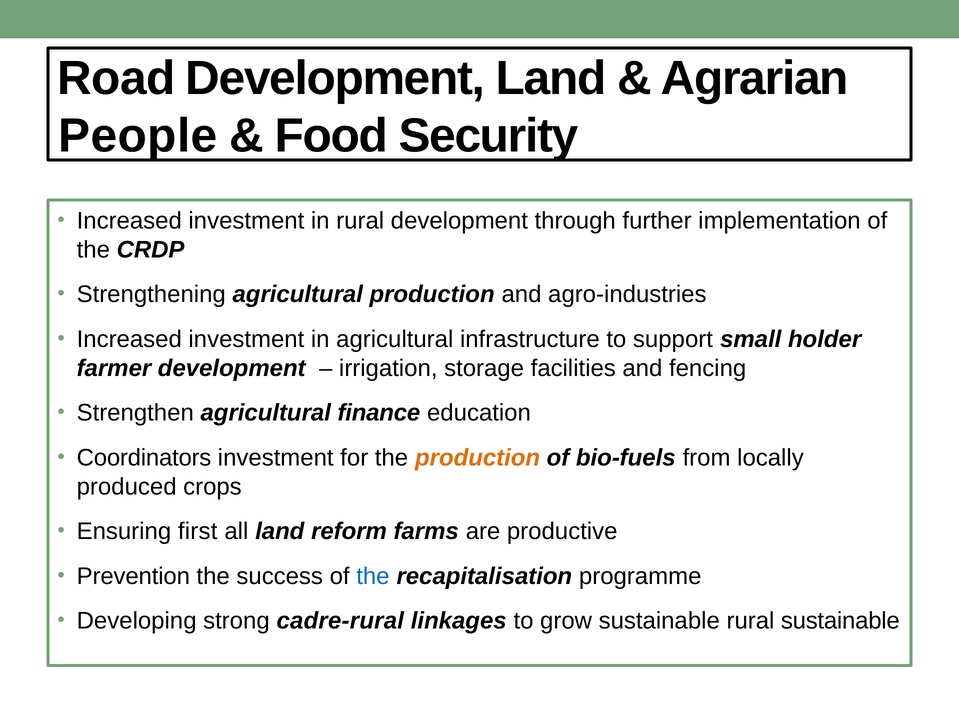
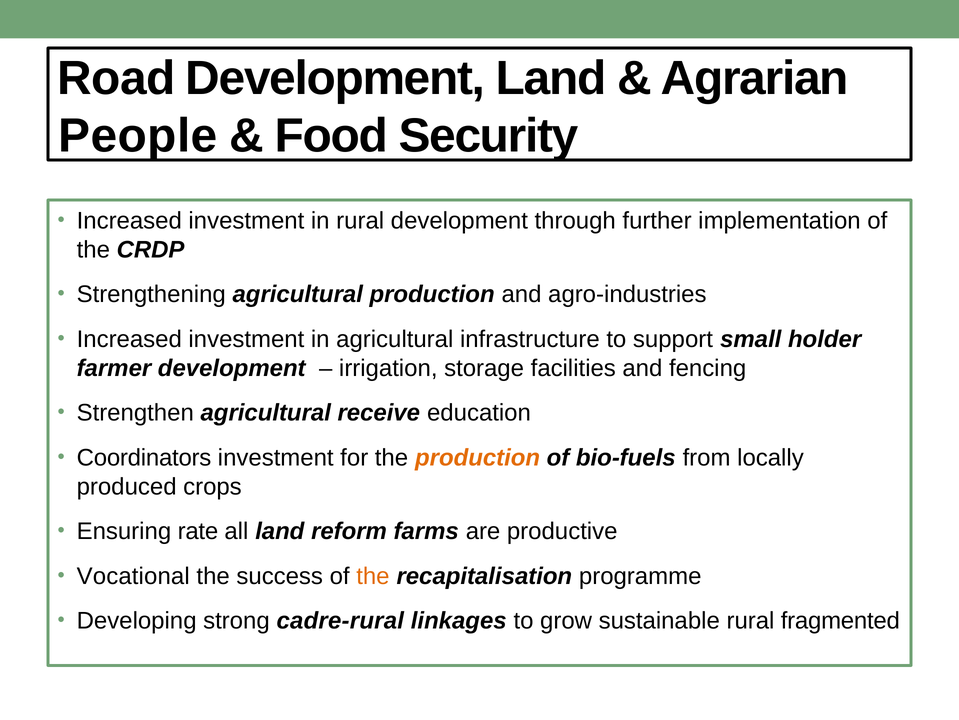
finance: finance -> receive (379, 413)
first: first -> rate (198, 531)
Prevention: Prevention -> Vocational (133, 576)
the colour: blue -> orange (373, 576)
rural sustainable: sustainable -> fragmented (840, 620)
